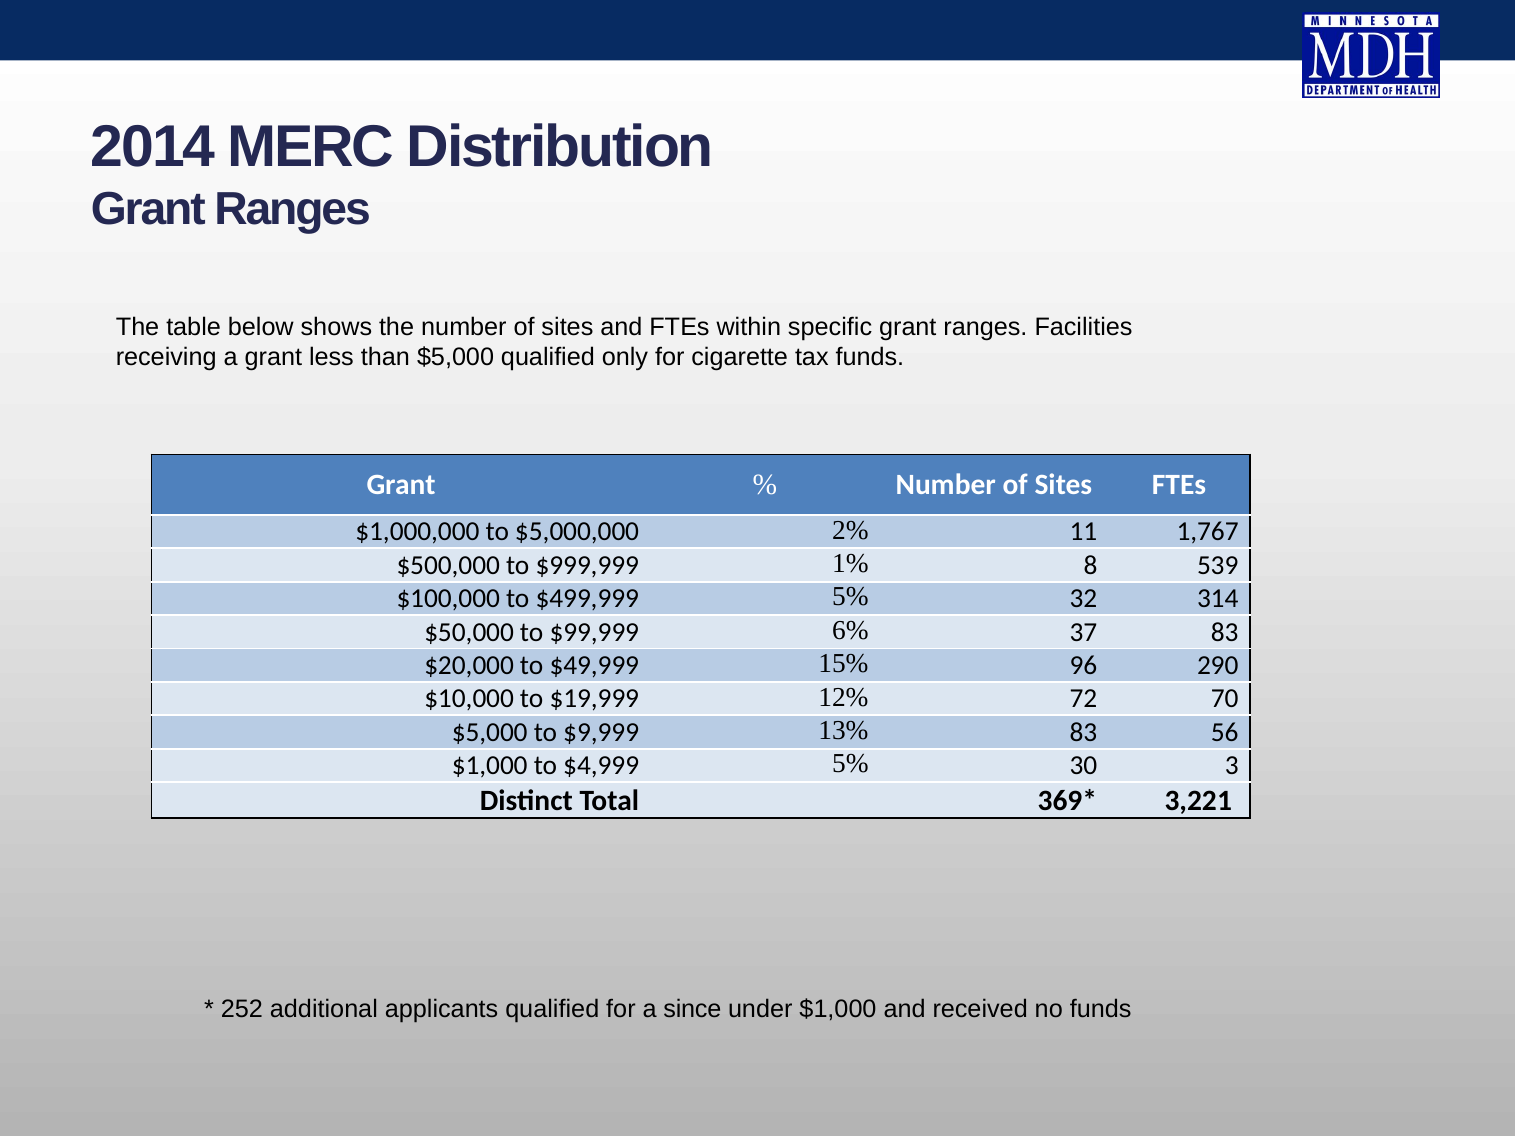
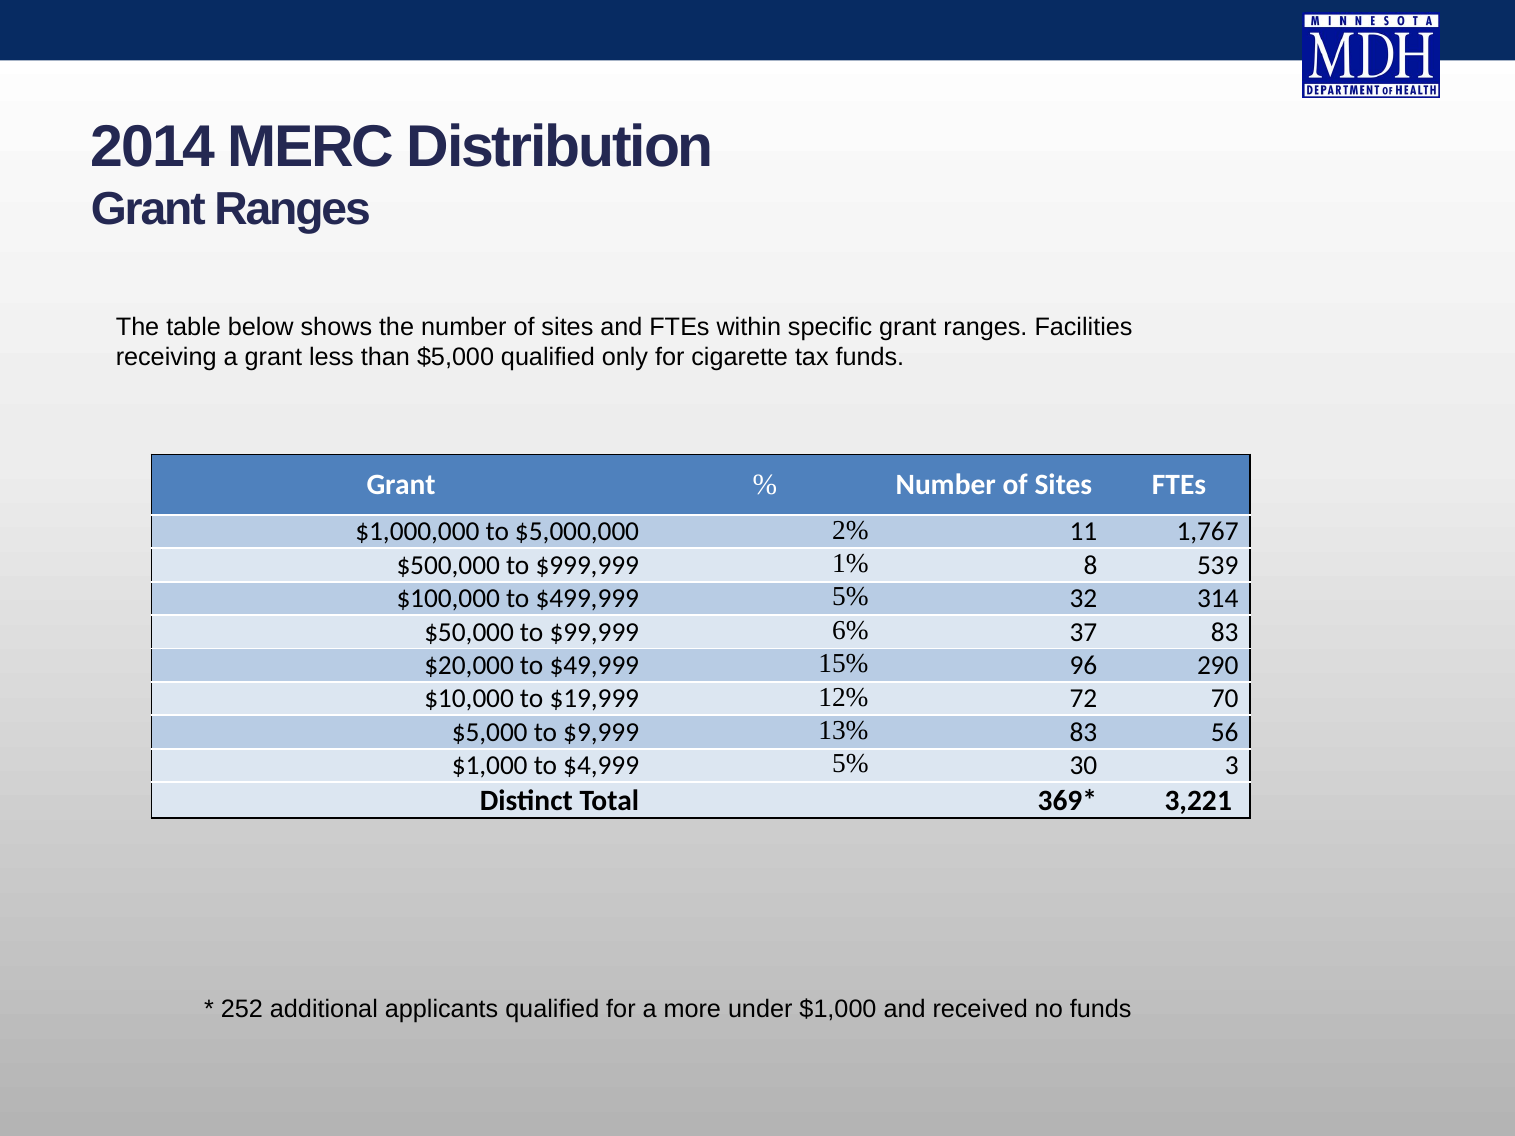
since: since -> more (692, 1009)
